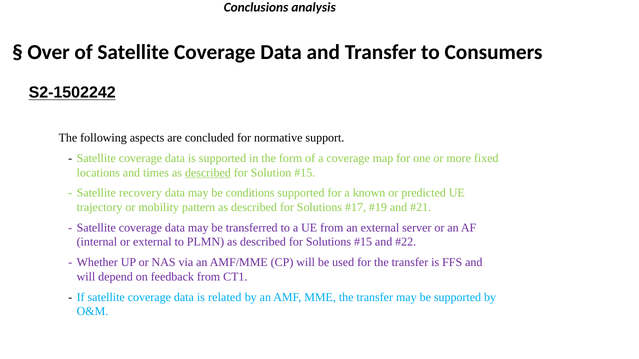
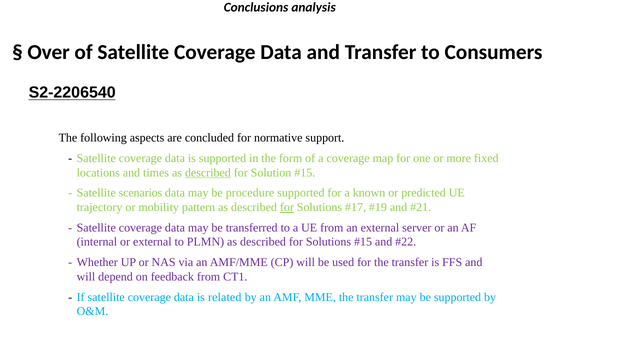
S2-1502242: S2-1502242 -> S2-2206540 (72, 93)
recovery: recovery -> scenarios (140, 193)
conditions: conditions -> procedure (250, 193)
for underline: none -> present (287, 208)
